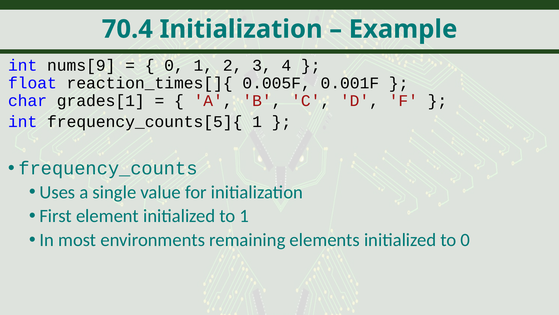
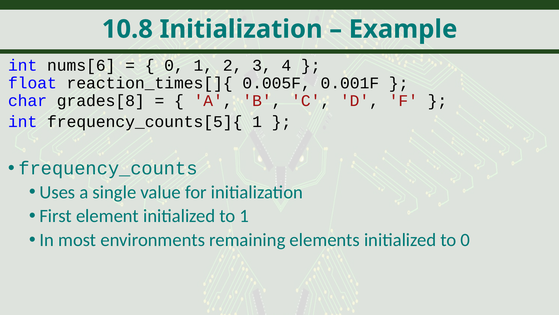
70.4: 70.4 -> 10.8 (127, 29)
nums[9: nums[9 -> nums[6 (81, 65)
grades[1: grades[1 -> grades[8 (101, 101)
